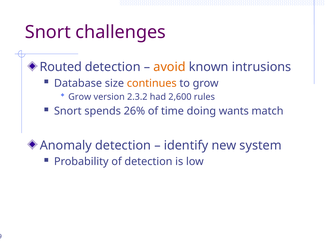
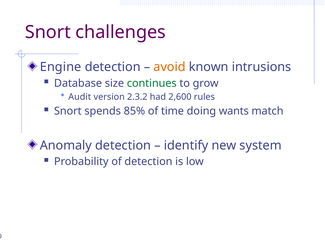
Routed: Routed -> Engine (61, 67)
continues colour: orange -> green (152, 83)
Grow: Grow -> Audit (80, 97)
26%: 26% -> 85% (134, 111)
